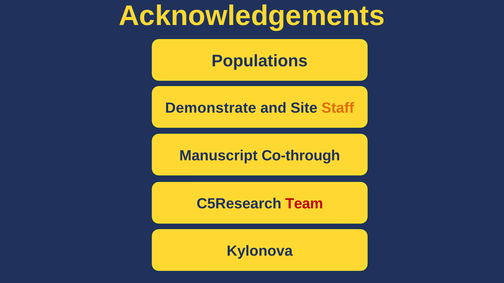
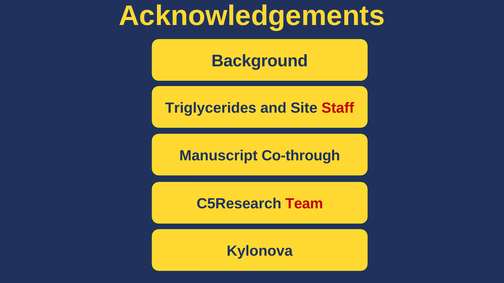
Populations: Populations -> Background (260, 61)
Demonstrate: Demonstrate -> Triglycerides (211, 108)
Staff colour: orange -> red (338, 108)
